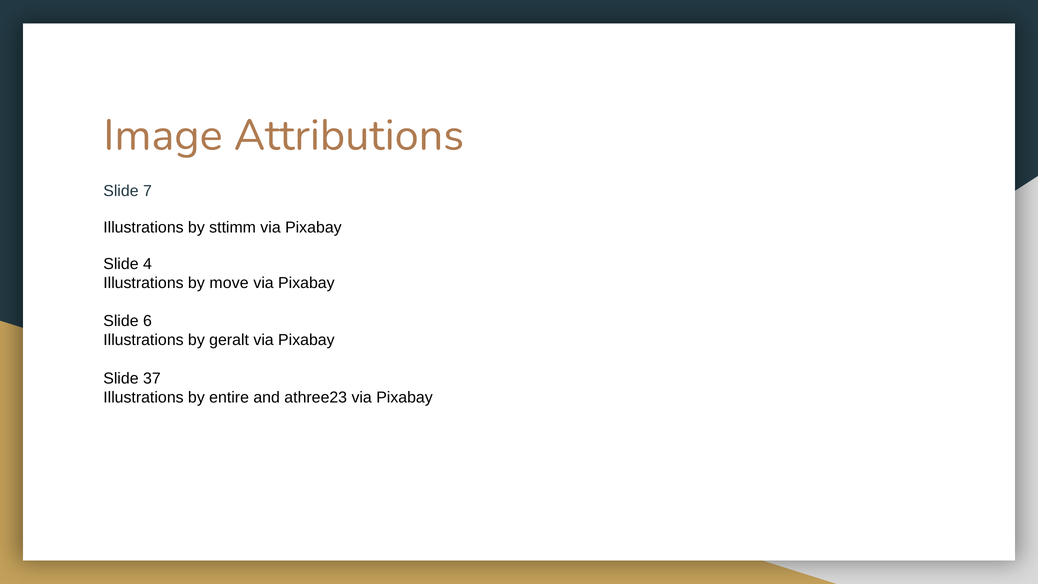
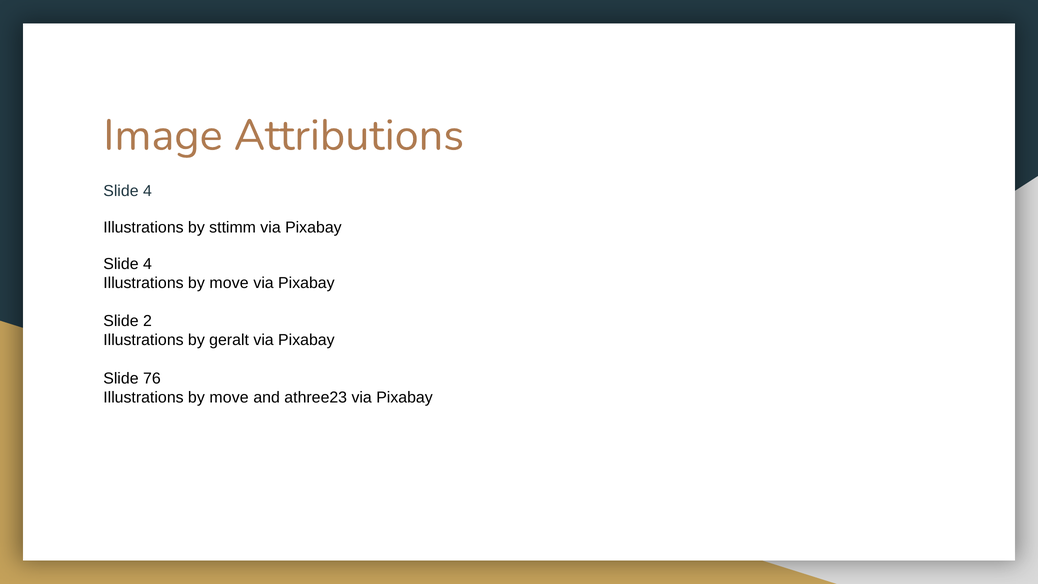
7: 7 -> 4 (147, 191)
6: 6 -> 2 (147, 321)
37: 37 -> 76 (152, 378)
entire: entire -> move (229, 397)
